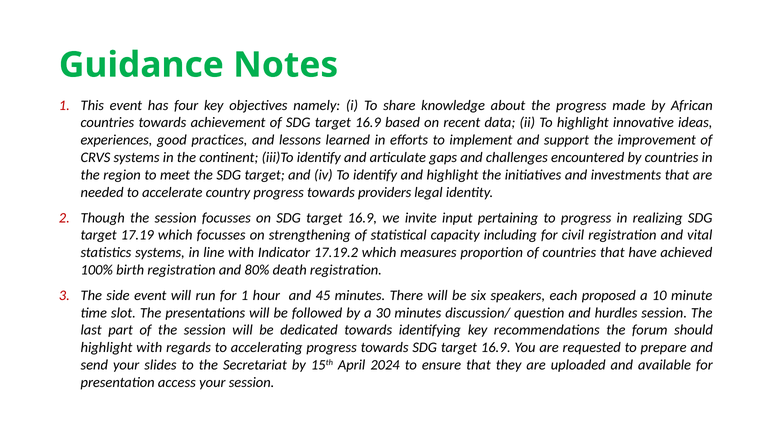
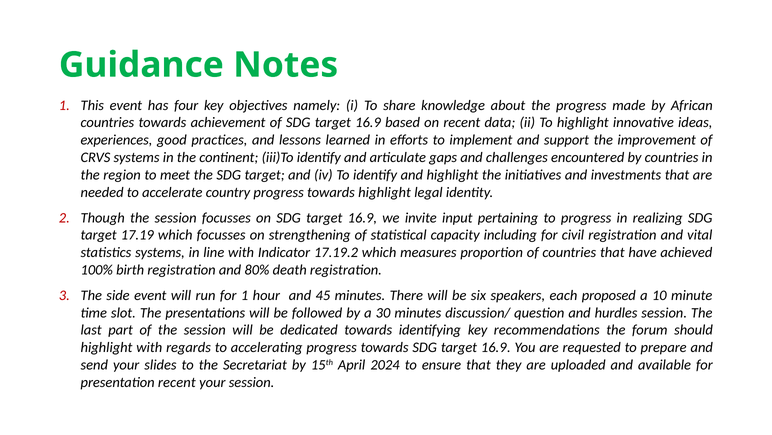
towards providers: providers -> highlight (385, 192)
presentation access: access -> recent (177, 382)
